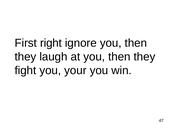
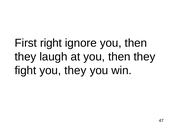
you your: your -> they (75, 70)
